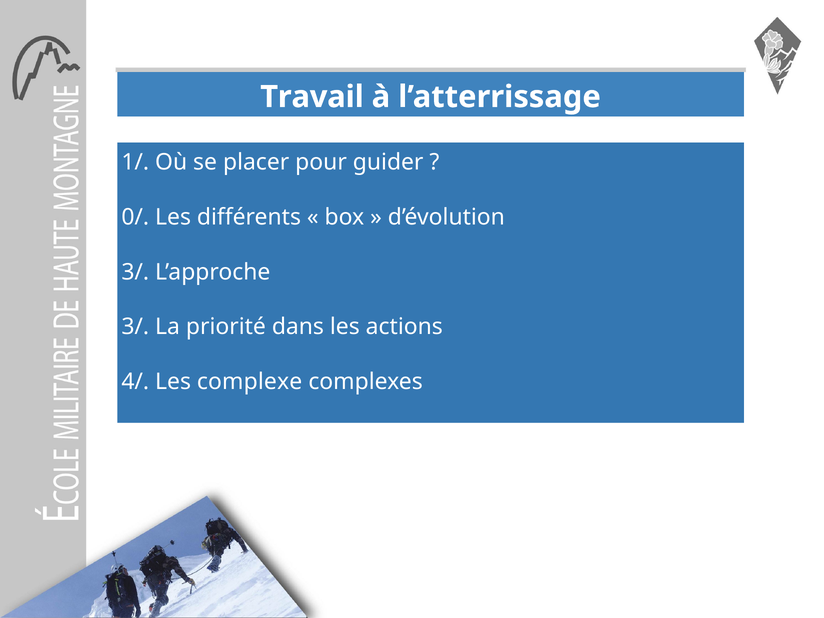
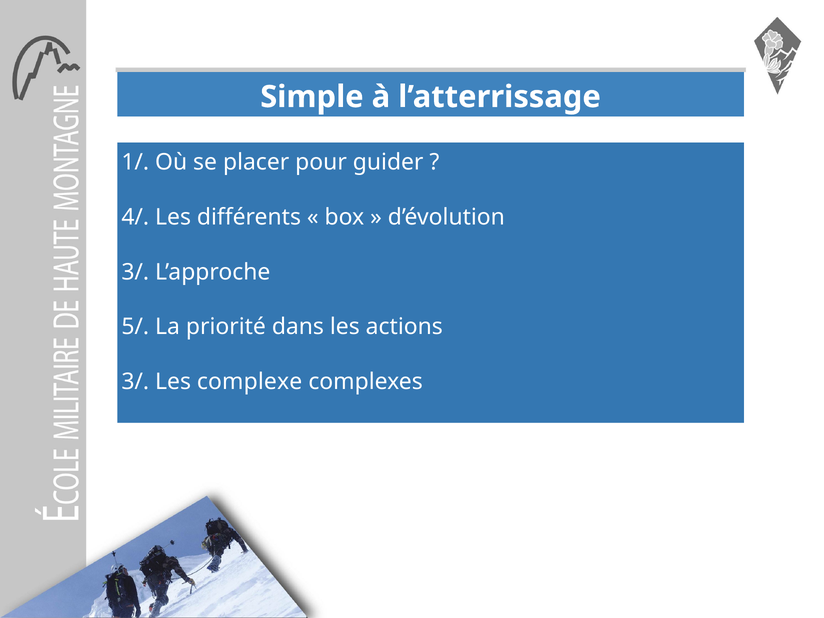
Travail: Travail -> Simple (312, 97)
0/: 0/ -> 4/ (135, 217)
3/: 3/ -> 5/ (135, 327)
4/: 4/ -> 3/ (135, 382)
